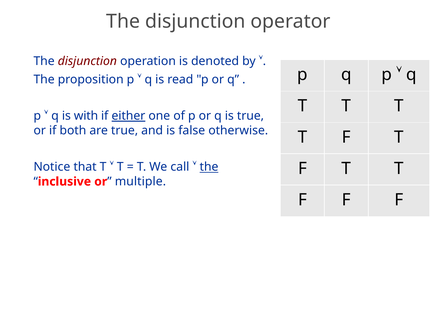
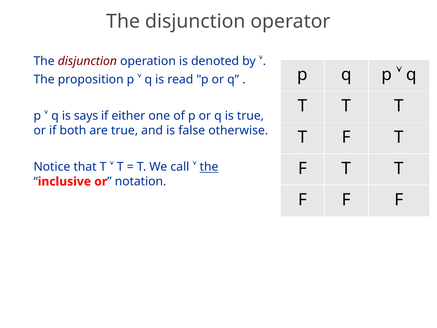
with: with -> says (86, 116)
either underline: present -> none (128, 116)
multiple: multiple -> notation (141, 181)
